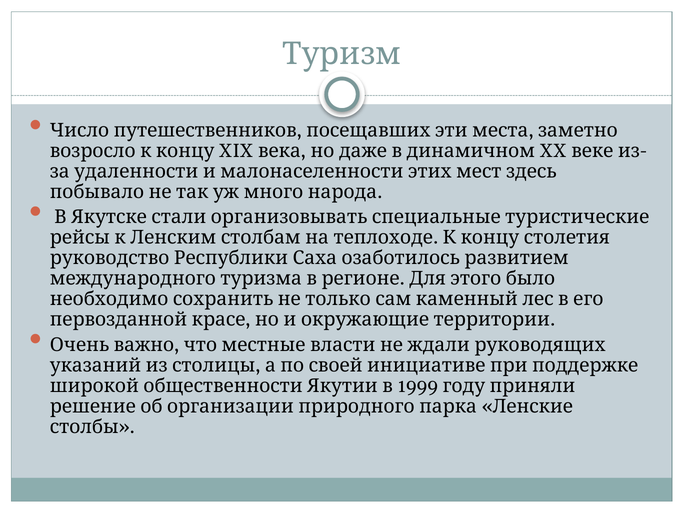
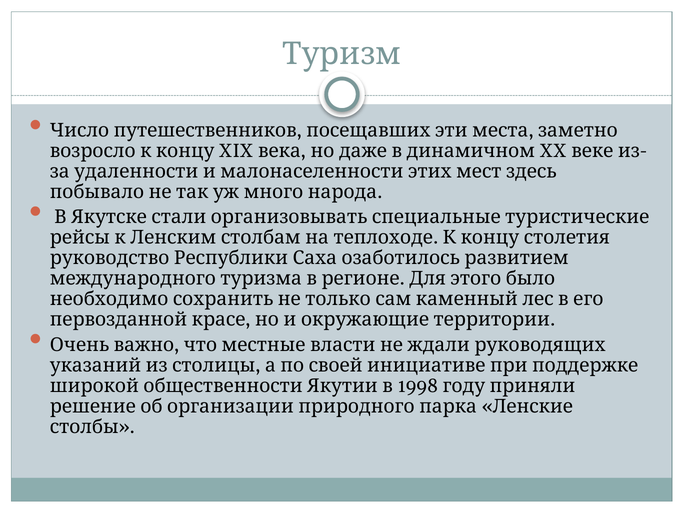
1999: 1999 -> 1998 (418, 386)
